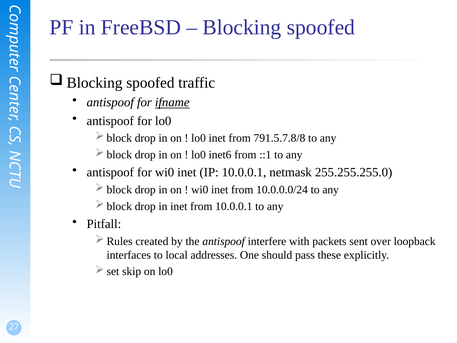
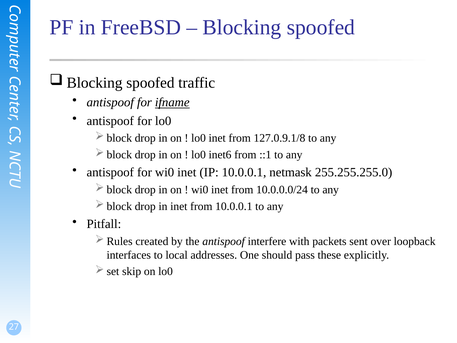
791.5.7.8/8: 791.5.7.8/8 -> 127.0.9.1/8 (279, 138)
